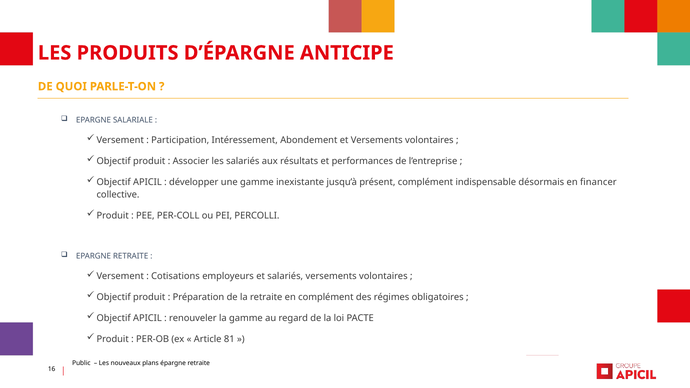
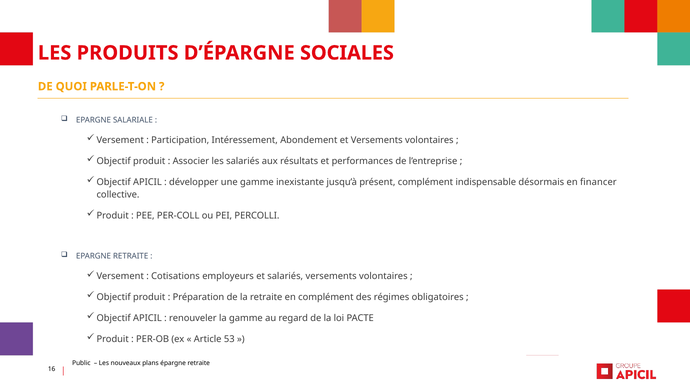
ANTICIPE: ANTICIPE -> SOCIALES (347, 53)
81: 81 -> 53 (229, 339)
